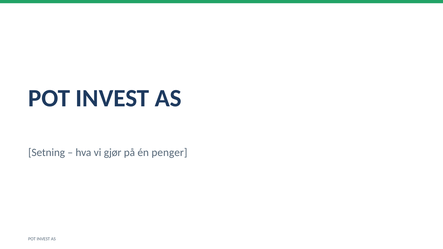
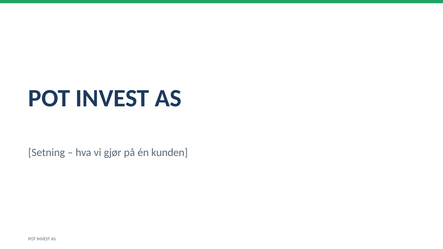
penger: penger -> kunden (170, 153)
